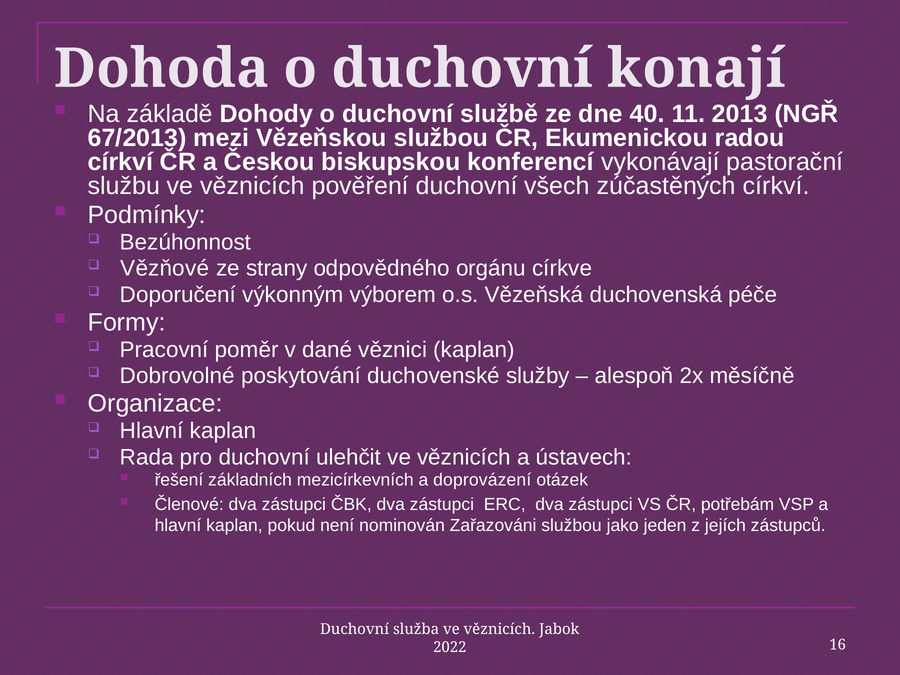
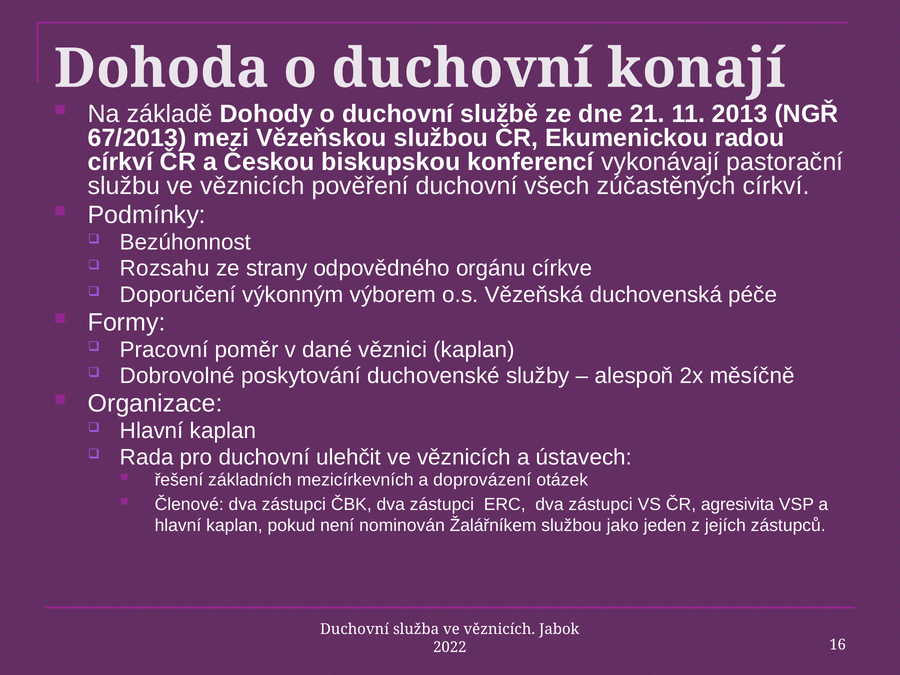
40: 40 -> 21 (647, 114)
Vězňové: Vězňové -> Rozsahu (165, 269)
potřebám: potřebám -> agresivita (738, 504)
Zařazováni: Zařazováni -> Žalářníkem (493, 525)
